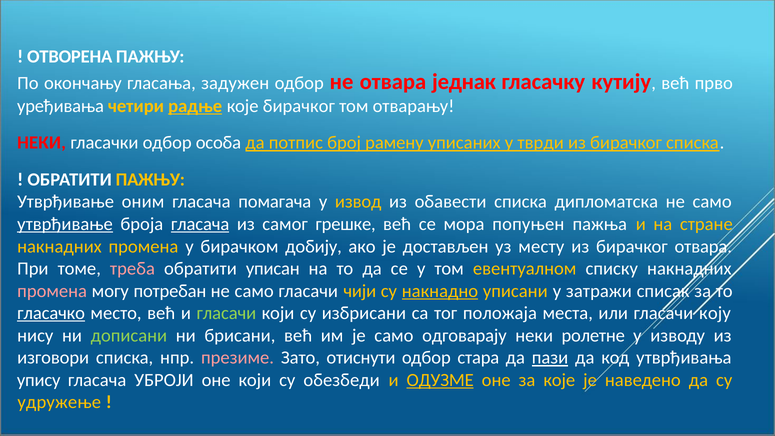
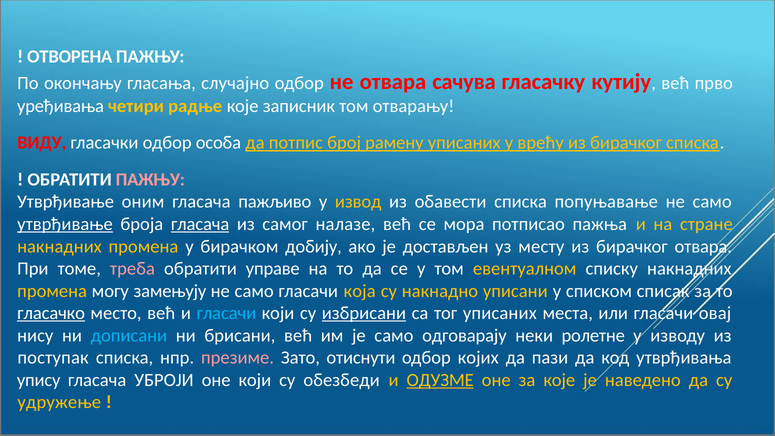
задужен: задужен -> случајно (235, 83)
једнак: једнак -> сачува (464, 82)
радње underline: present -> none (195, 106)
које бирачког: бирачког -> записник (299, 106)
НЕКИ: НЕКИ -> ВИДУ (42, 143)
тврди: тврди -> врећу (541, 143)
ПАЖЊУ colour: yellow -> pink (150, 180)
помагача: помагача -> пажљиво (275, 202)
дипломатска: дипломатска -> попуњавање (606, 202)
грешке: грешке -> налазе (345, 224)
попуњен: попуњен -> потписао (528, 224)
уписан: уписан -> управе (273, 269)
промена colour: pink -> yellow (52, 291)
потребан: потребан -> замењују (170, 291)
чији: чији -> која (360, 291)
накнадно underline: present -> none (440, 291)
затражи: затражи -> списком (599, 291)
гласачи colour: light green -> light blue (226, 313)
избрисани underline: none -> present (364, 313)
тог положаја: положаја -> уписаних (500, 313)
коју: коју -> овај (715, 313)
дописани colour: light green -> light blue (129, 335)
изговори: изговори -> поступак (53, 358)
стара: стара -> којих (478, 358)
пази underline: present -> none (550, 358)
